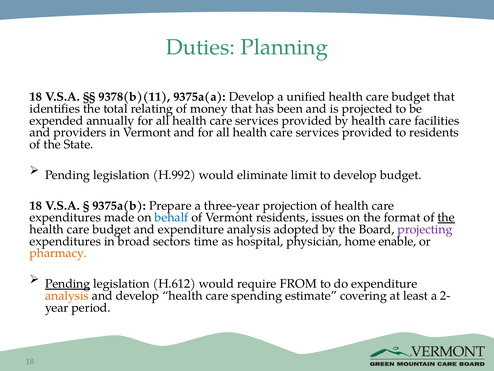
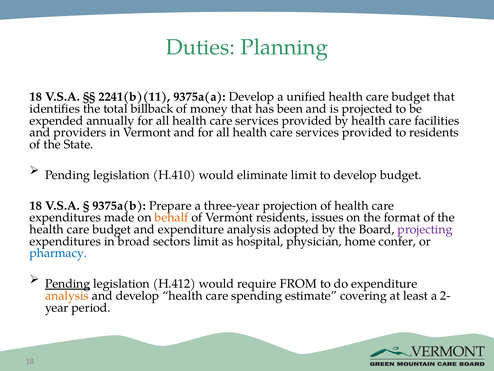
9378(b)(11: 9378(b)(11 -> 2241(b)(11 (134, 97)
relating: relating -> billback (152, 109)
H.992: H.992 -> H.410 (174, 175)
behalf colour: blue -> orange (172, 217)
the underline: present -> none (446, 217)
sectors time: time -> limit (206, 241)
enable: enable -> confer (397, 241)
pharmacy colour: orange -> blue (58, 253)
H.612: H.612 -> H.412 (174, 283)
